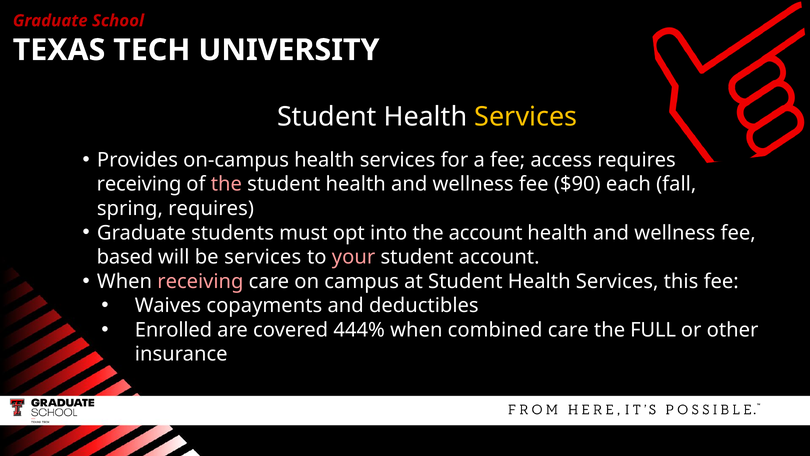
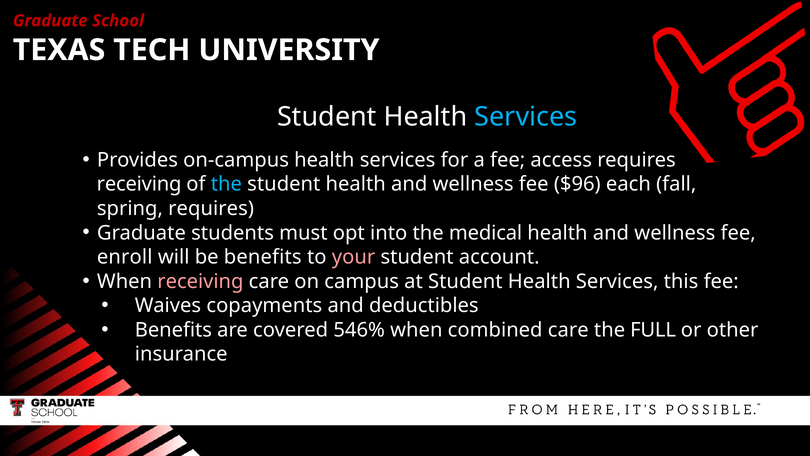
Services colour: yellow -> light blue (526, 117)
the colour: pink -> light blue (226, 184)
$90: $90 -> $96 (577, 184)
the account: account -> medical (486, 233)
based: based -> enroll (125, 257)
be services: services -> benefits (263, 257)
Enrolled: Enrolled -> Benefits (173, 330)
444%: 444% -> 546% (359, 330)
